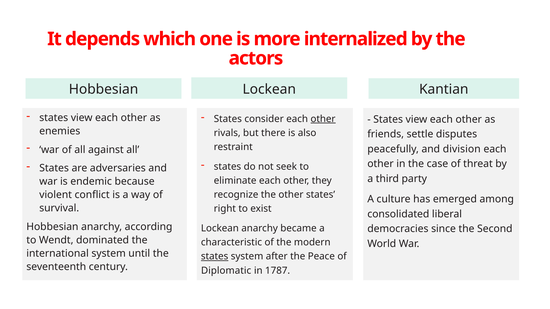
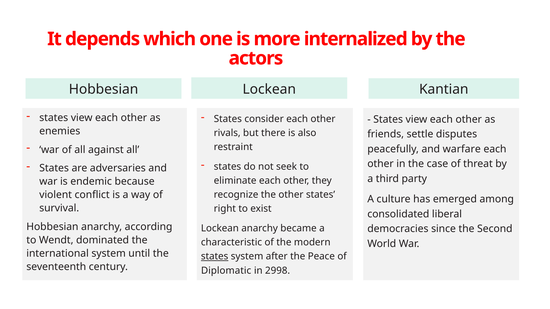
other underline: present -> none (323, 119)
division: division -> warfare (462, 149)
1787: 1787 -> 2998 (278, 271)
